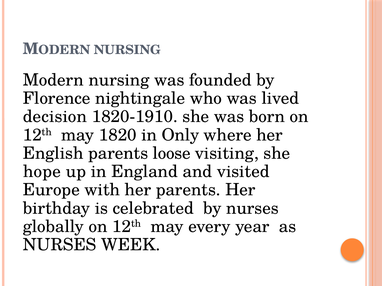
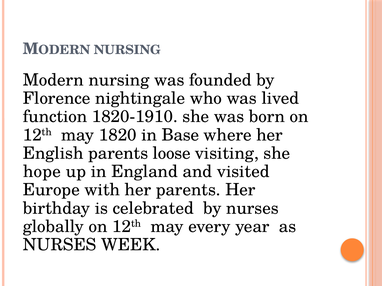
decision: decision -> function (55, 117)
Only: Only -> Base (180, 135)
